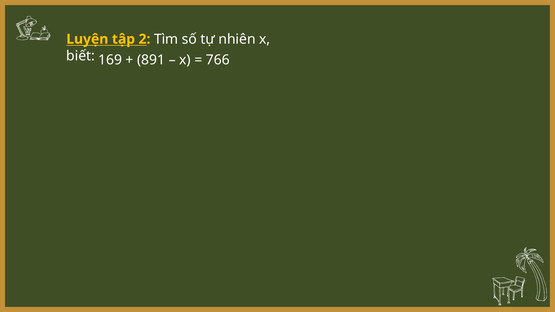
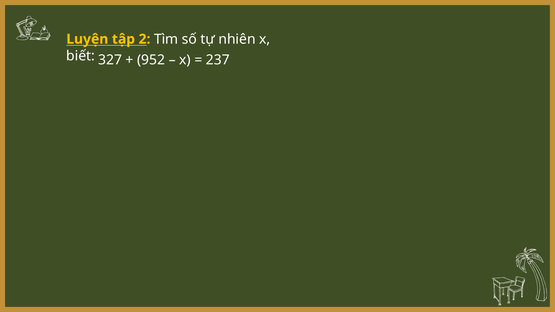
169: 169 -> 327 (110, 60)
891: 891 -> 952 (151, 60)
766: 766 -> 237 (218, 60)
